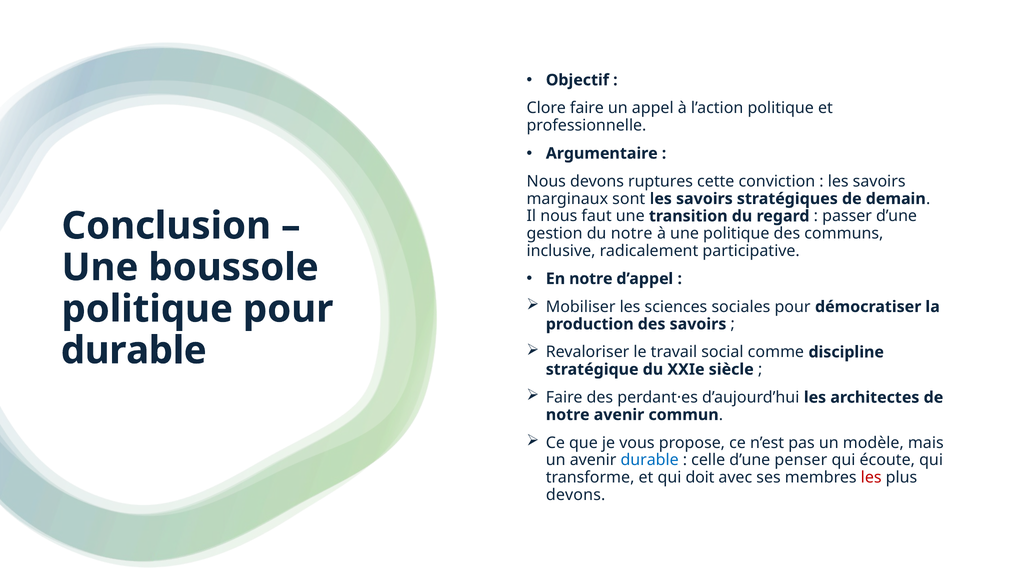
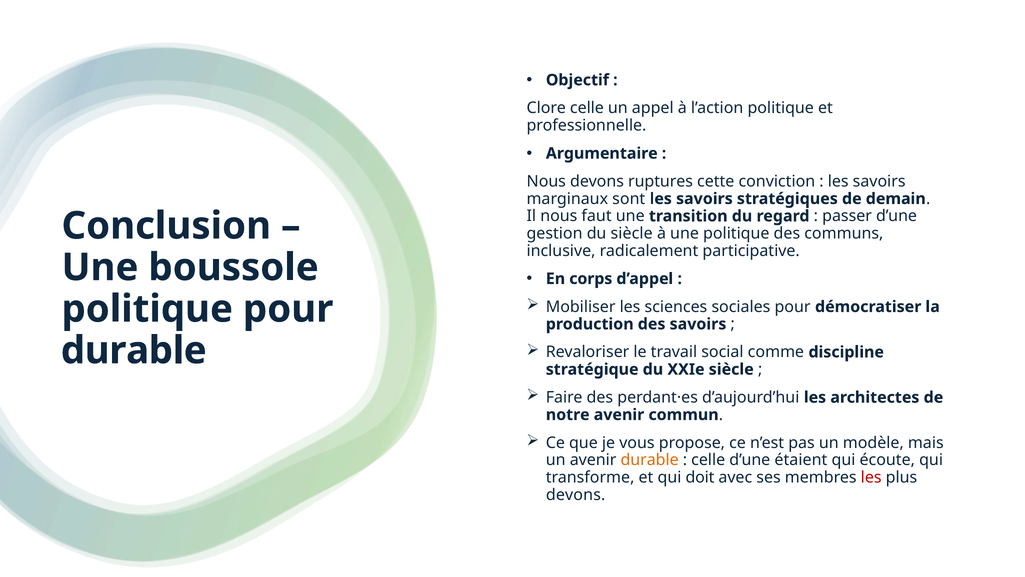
Clore faire: faire -> celle (587, 108)
du notre: notre -> siècle (632, 233)
En notre: notre -> corps (591, 279)
durable colour: blue -> orange (650, 460)
penser: penser -> étaient (801, 460)
